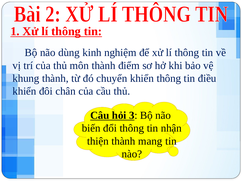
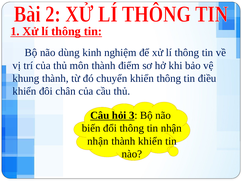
thiện: thiện -> nhận (98, 141)
thành mang: mang -> khiển (150, 141)
